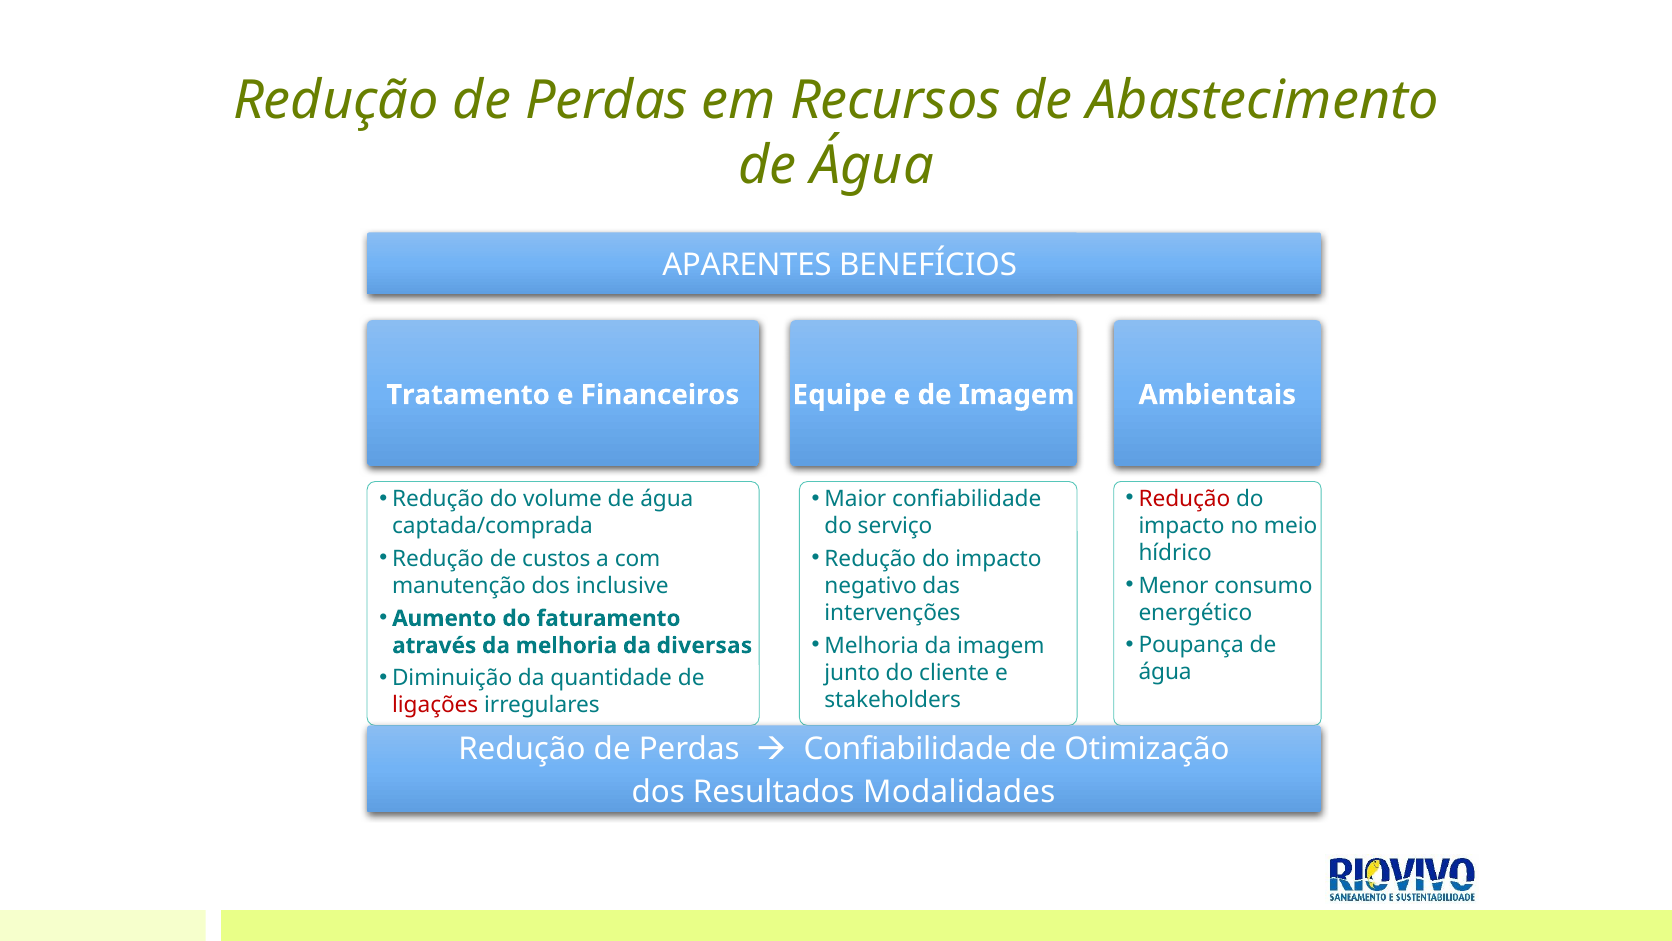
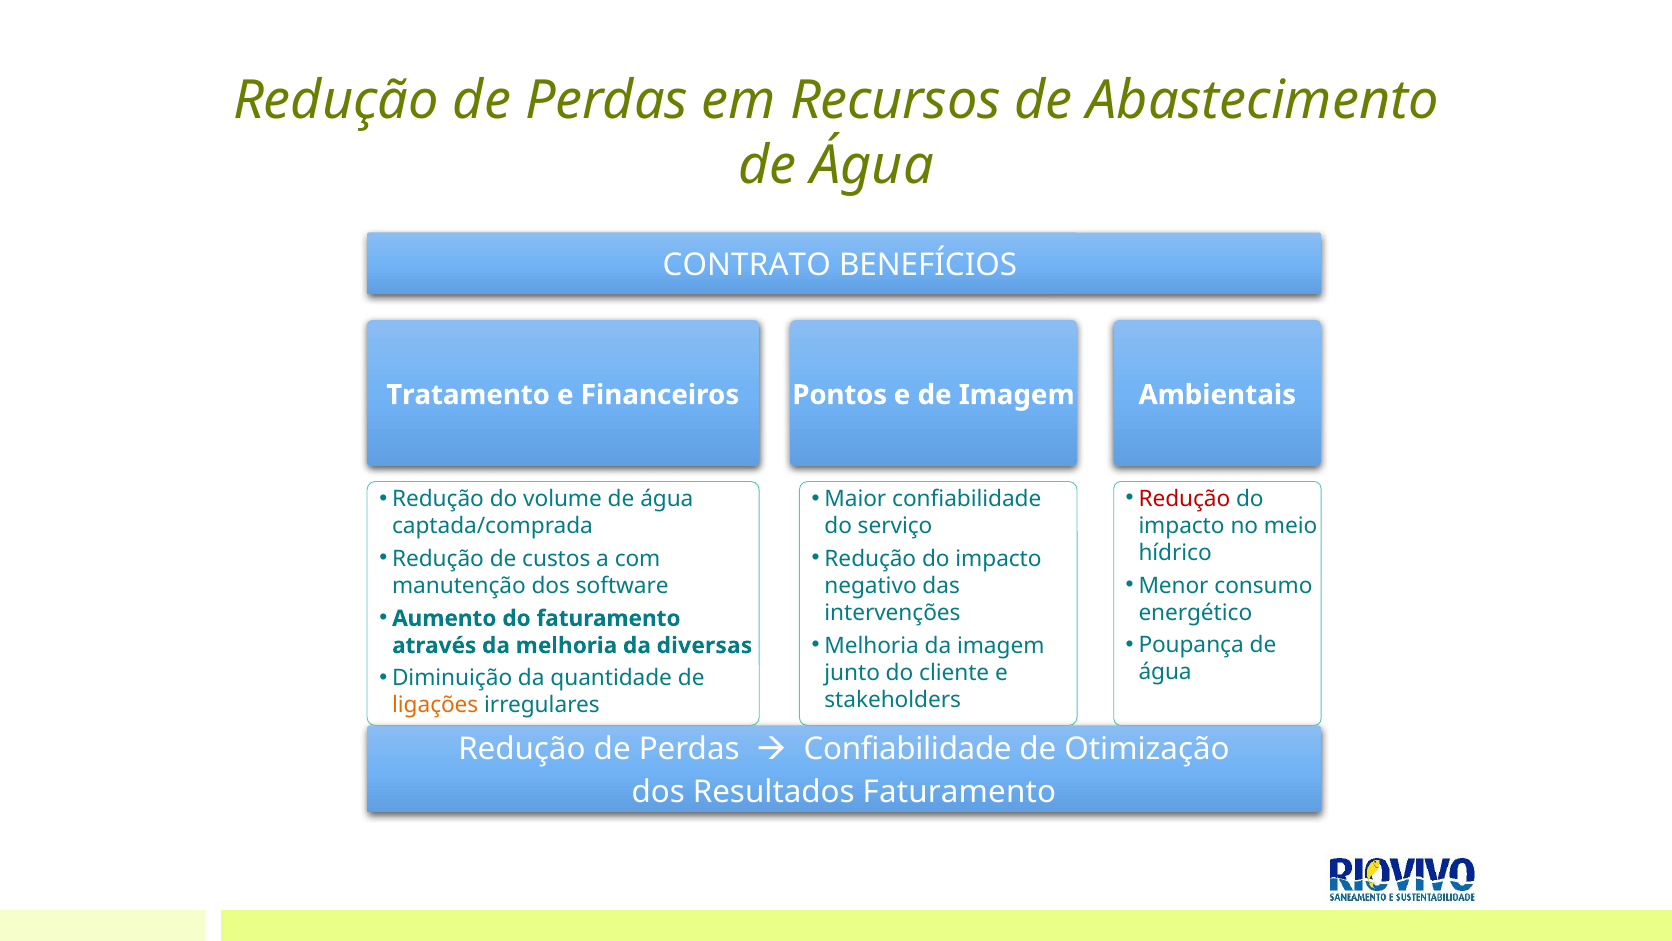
APARENTES: APARENTES -> CONTRATO (747, 265)
Equipe: Equipe -> Pontos (840, 395)
inclusive: inclusive -> software (622, 586)
ligações colour: red -> orange (435, 705)
Resultados Modalidades: Modalidades -> Faturamento (959, 792)
